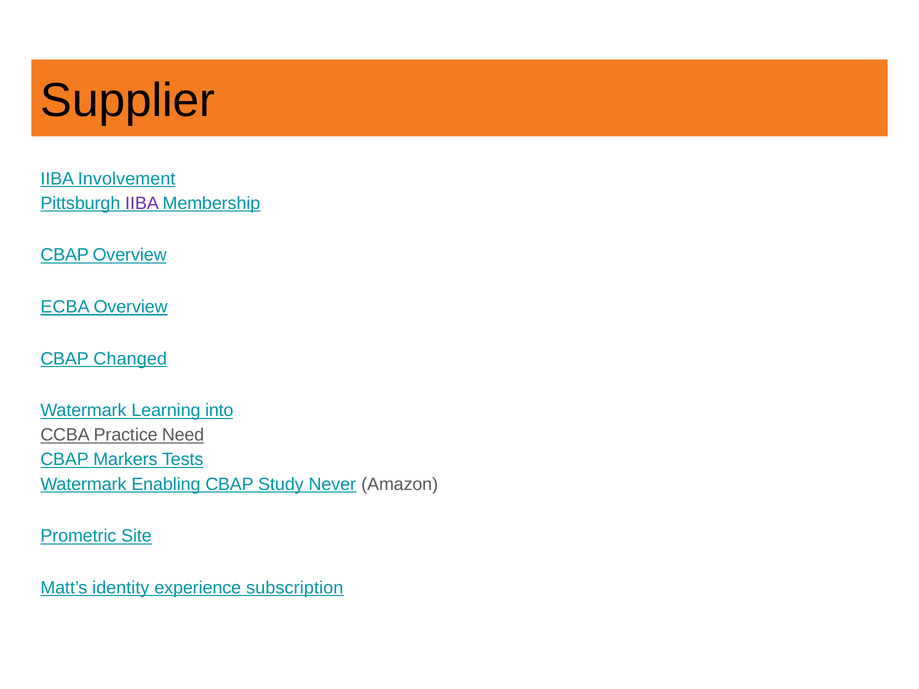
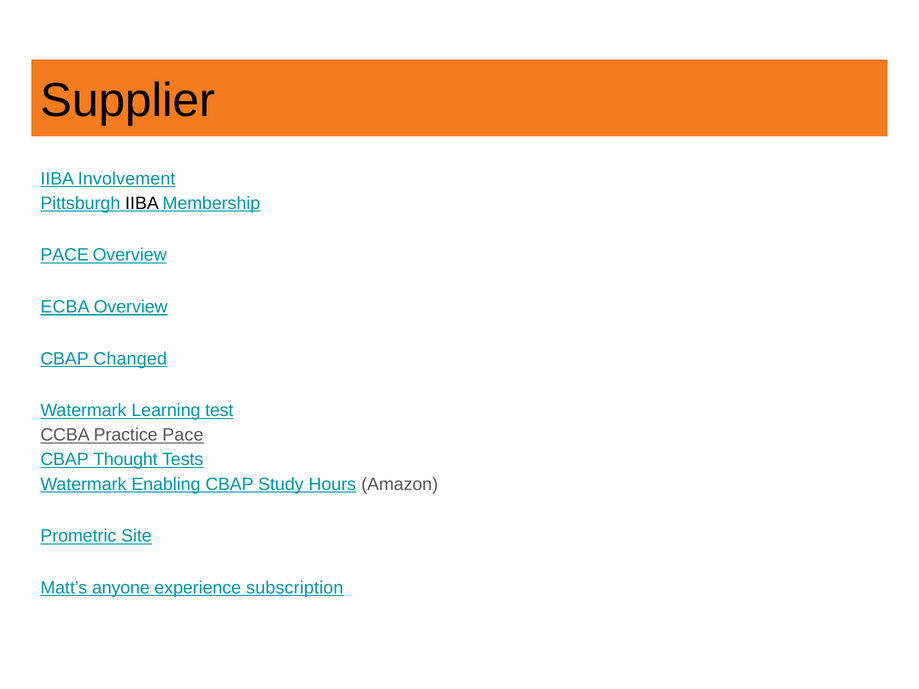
IIBA colour: purple -> black (142, 203)
CBAP: CBAP -> PACE (65, 255)
into: into -> test (219, 411)
Practice Need: Need -> Pace (183, 435)
Markers: Markers -> Thought (125, 460)
Never: Never -> Hours (332, 484)
identity: identity -> anyone (121, 588)
